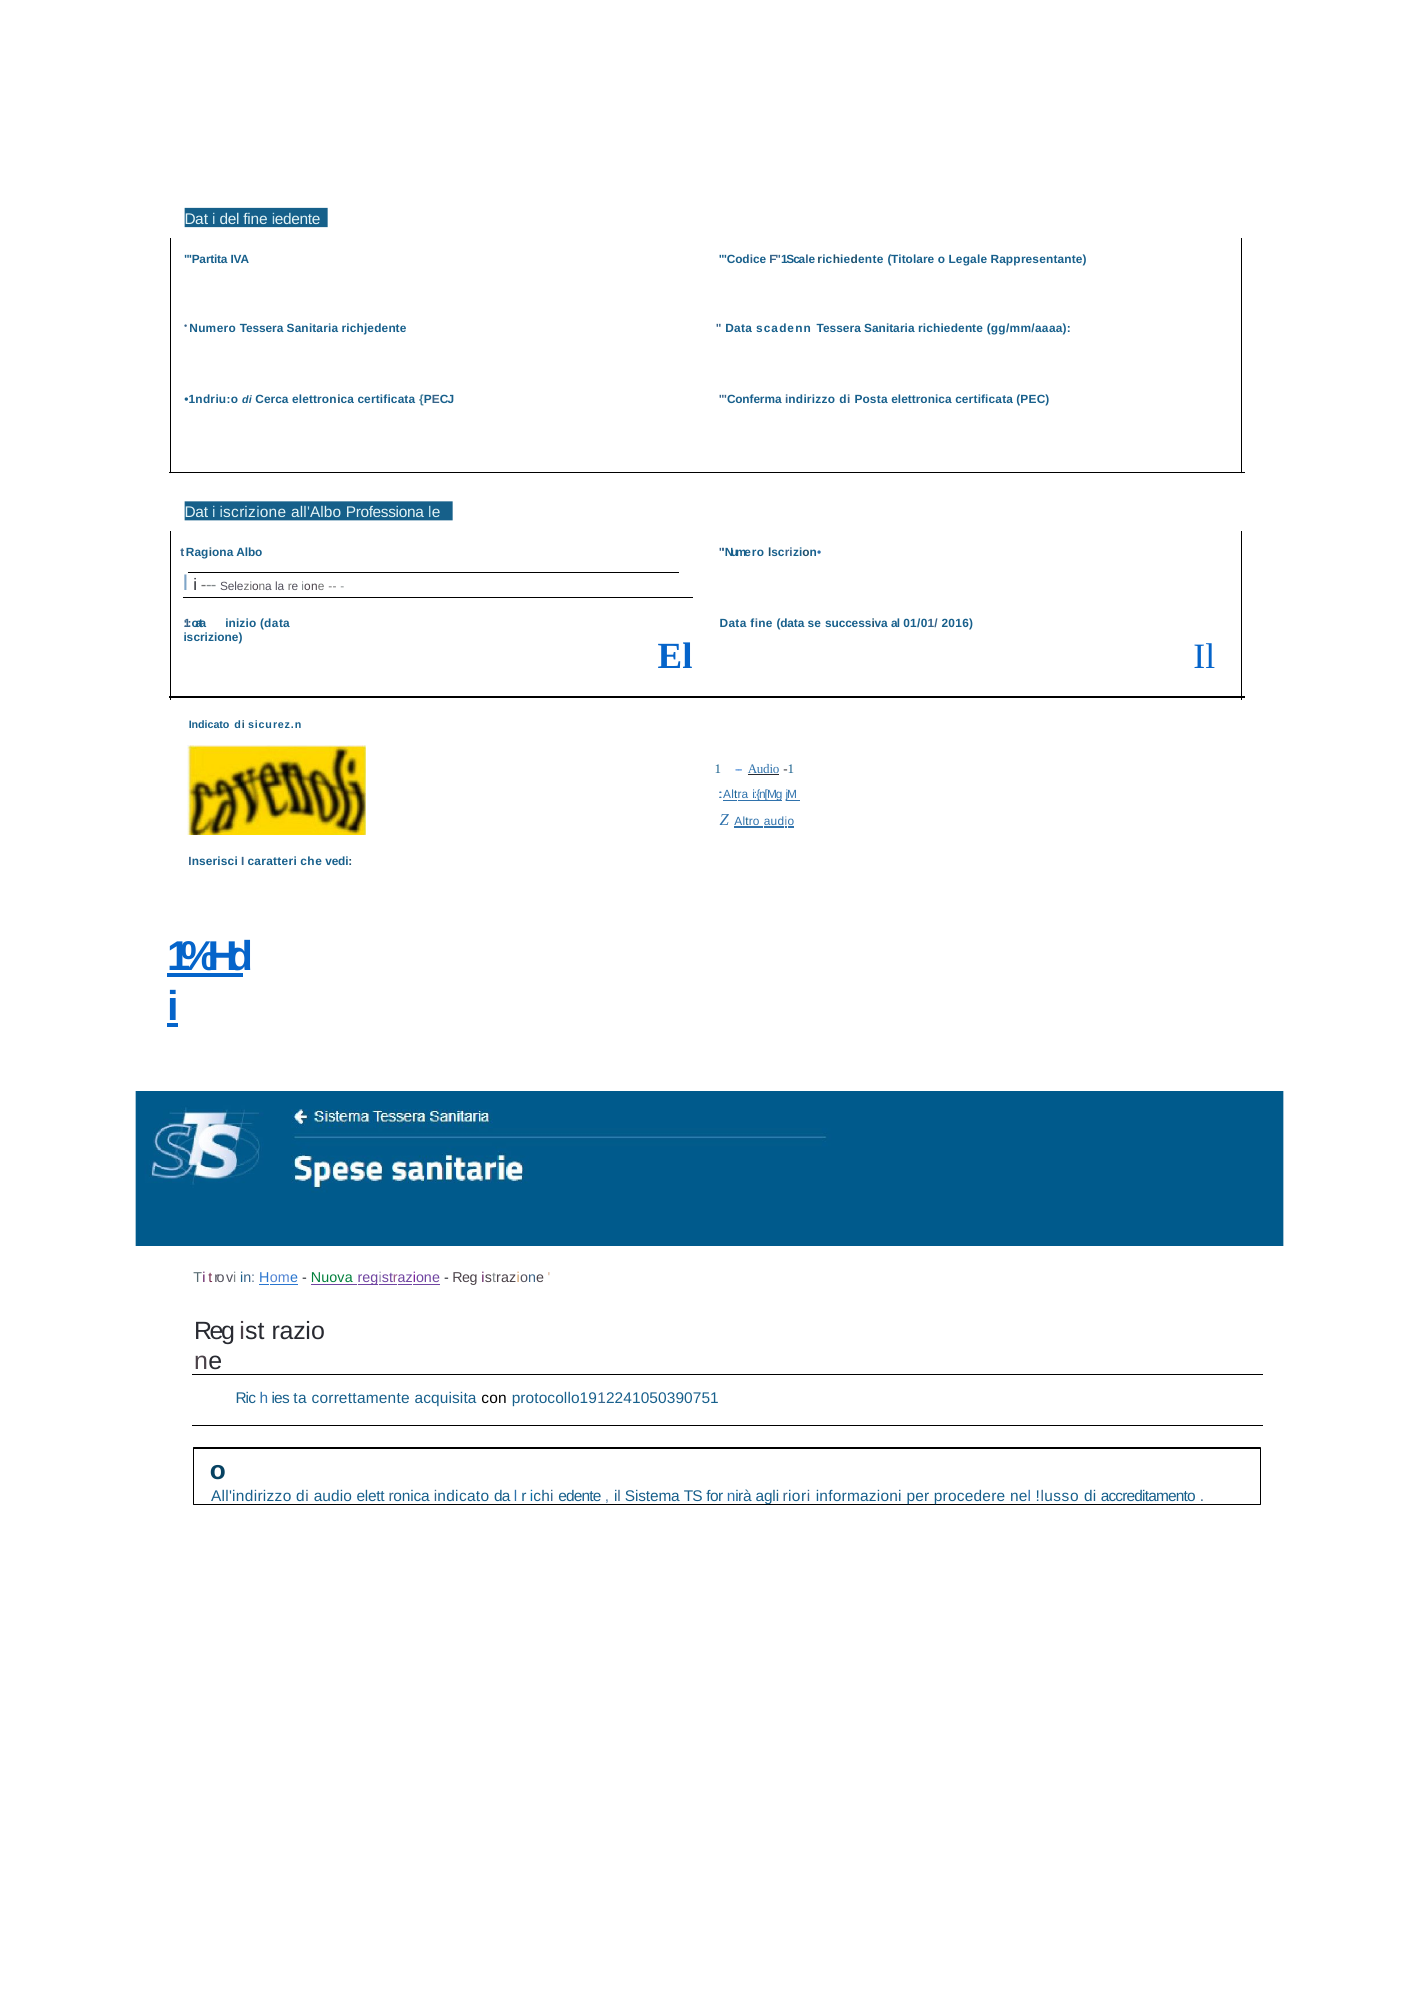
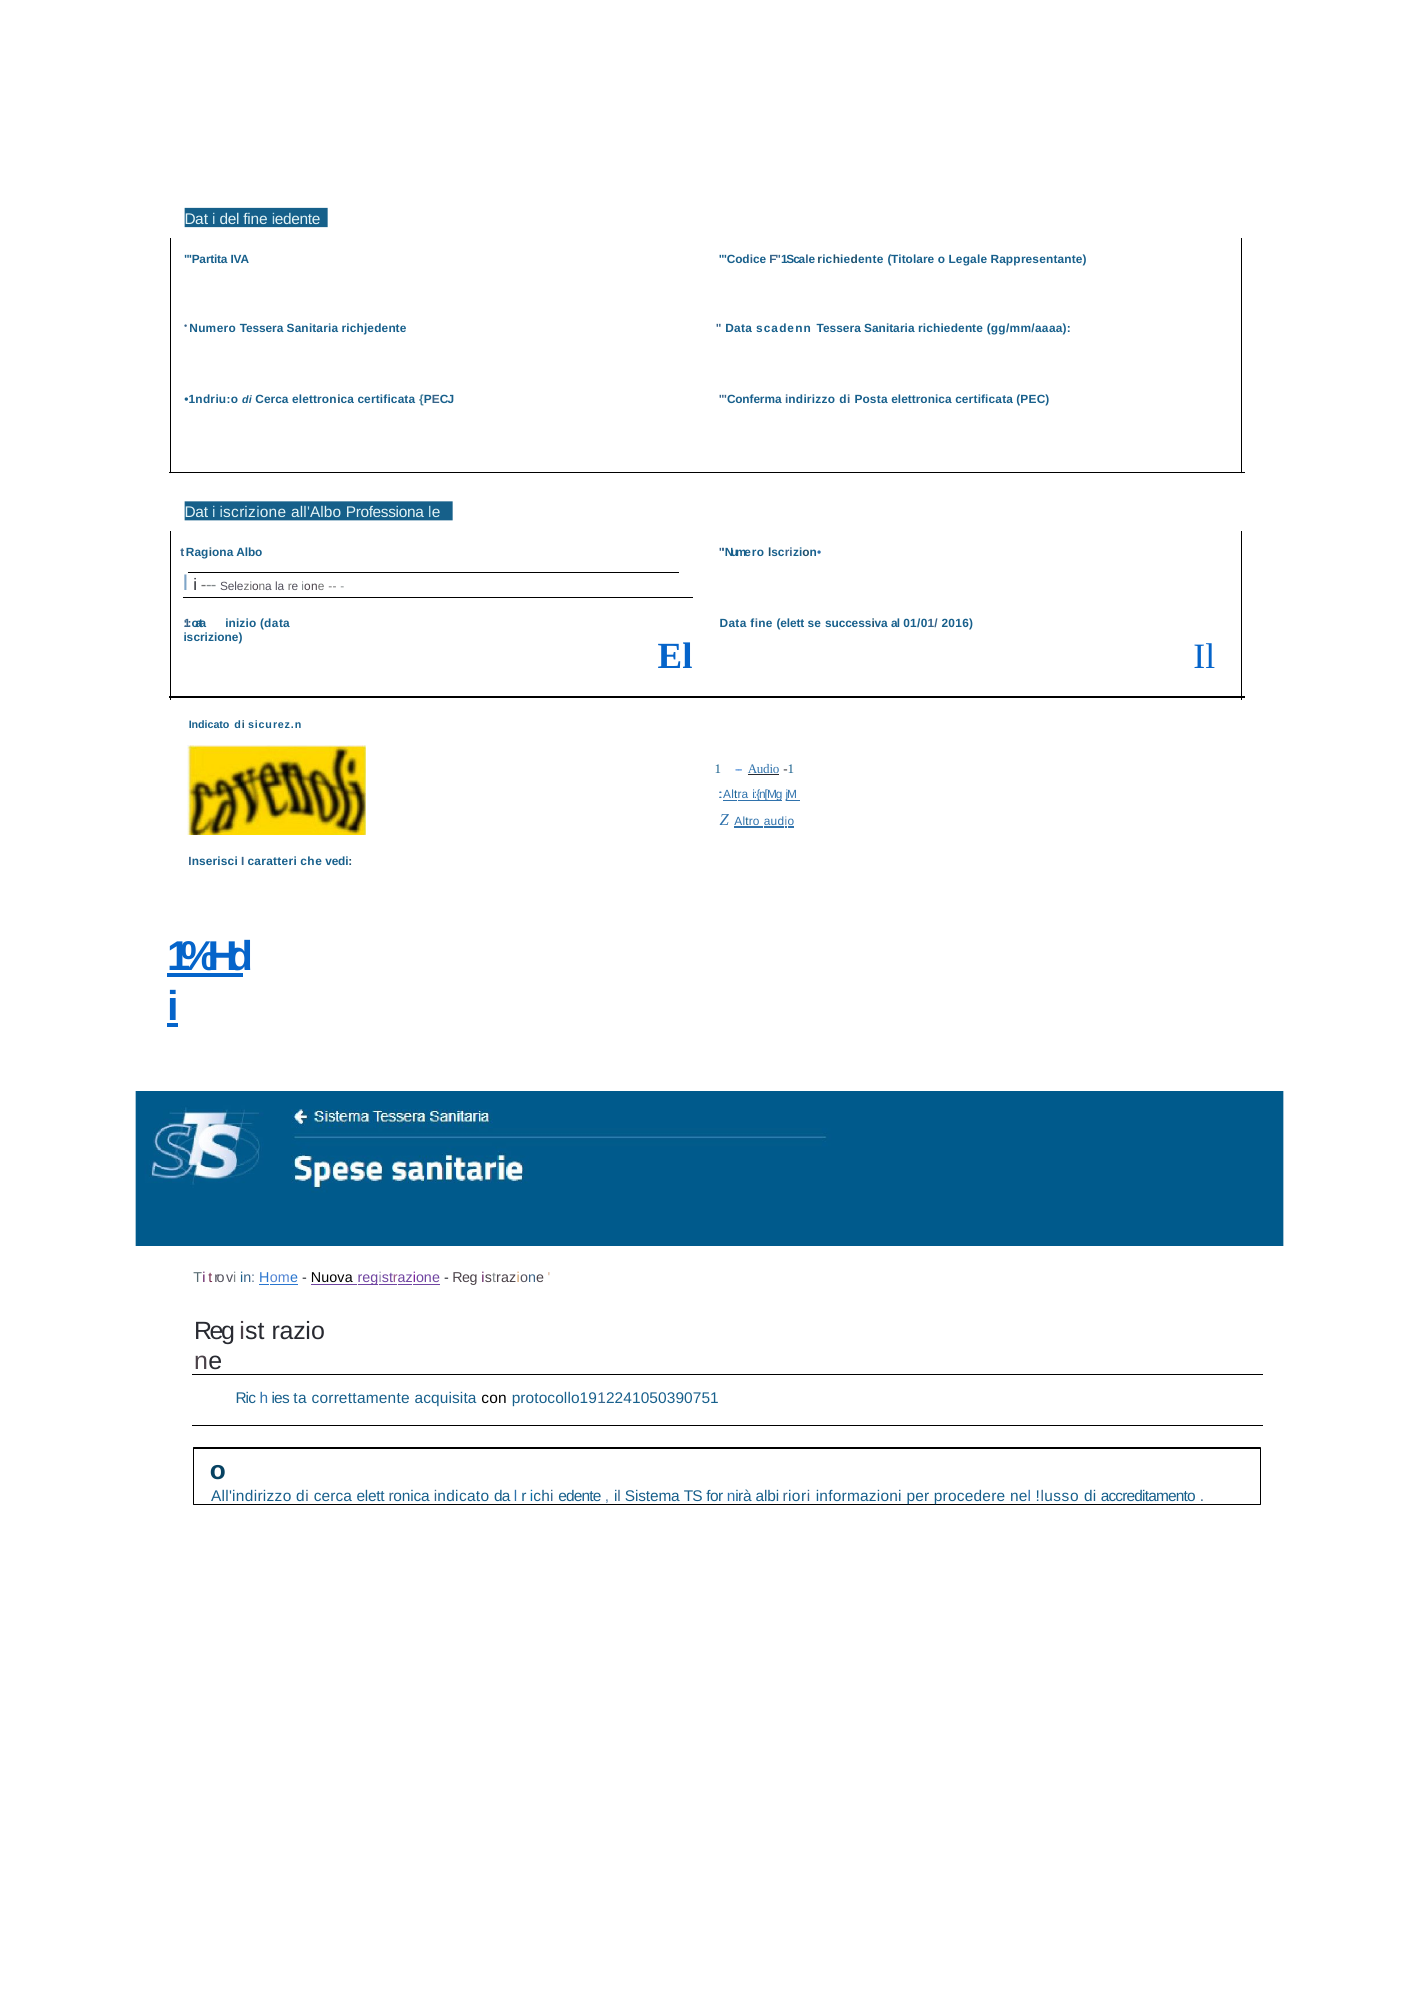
fine data: data -> elett (790, 623)
Nuova colour: green -> black (332, 1278)
All'indirizzo di audio: audio -> cerca (333, 1496)
agli: agli -> albi (767, 1496)
